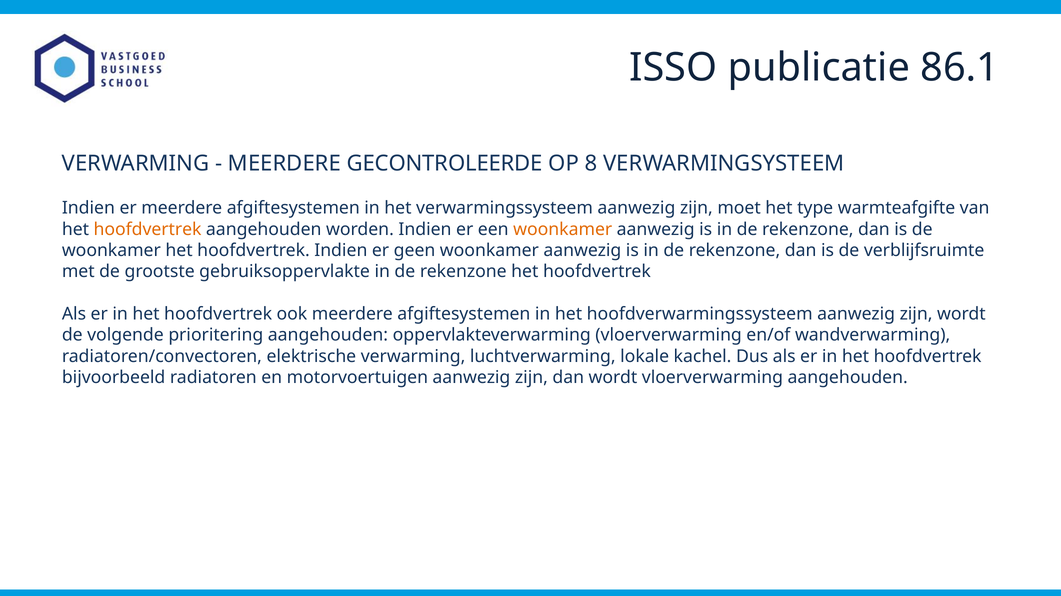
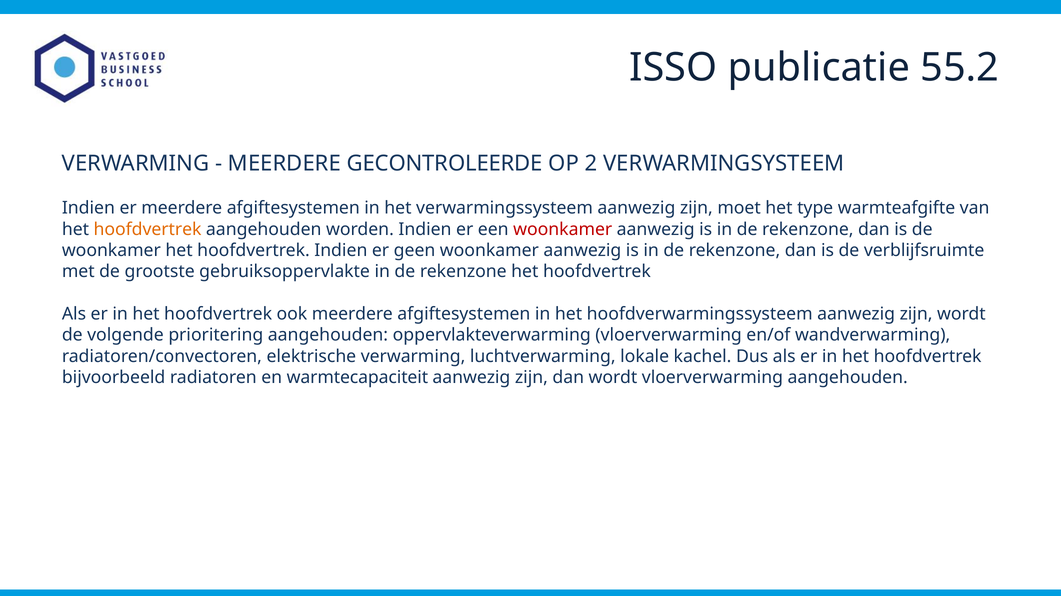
86.1: 86.1 -> 55.2 (960, 68)
8: 8 -> 2 (591, 164)
woonkamer colour: orange -> red (563, 229)
motorvoertuigen: motorvoertuigen -> warmtecapaciteit (357, 378)
